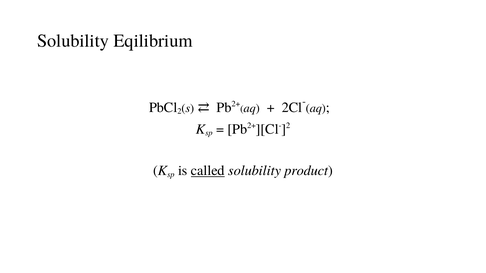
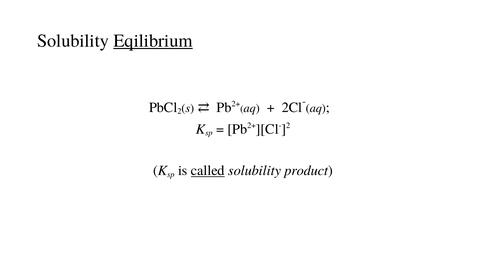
Eqilibrium underline: none -> present (153, 41)
